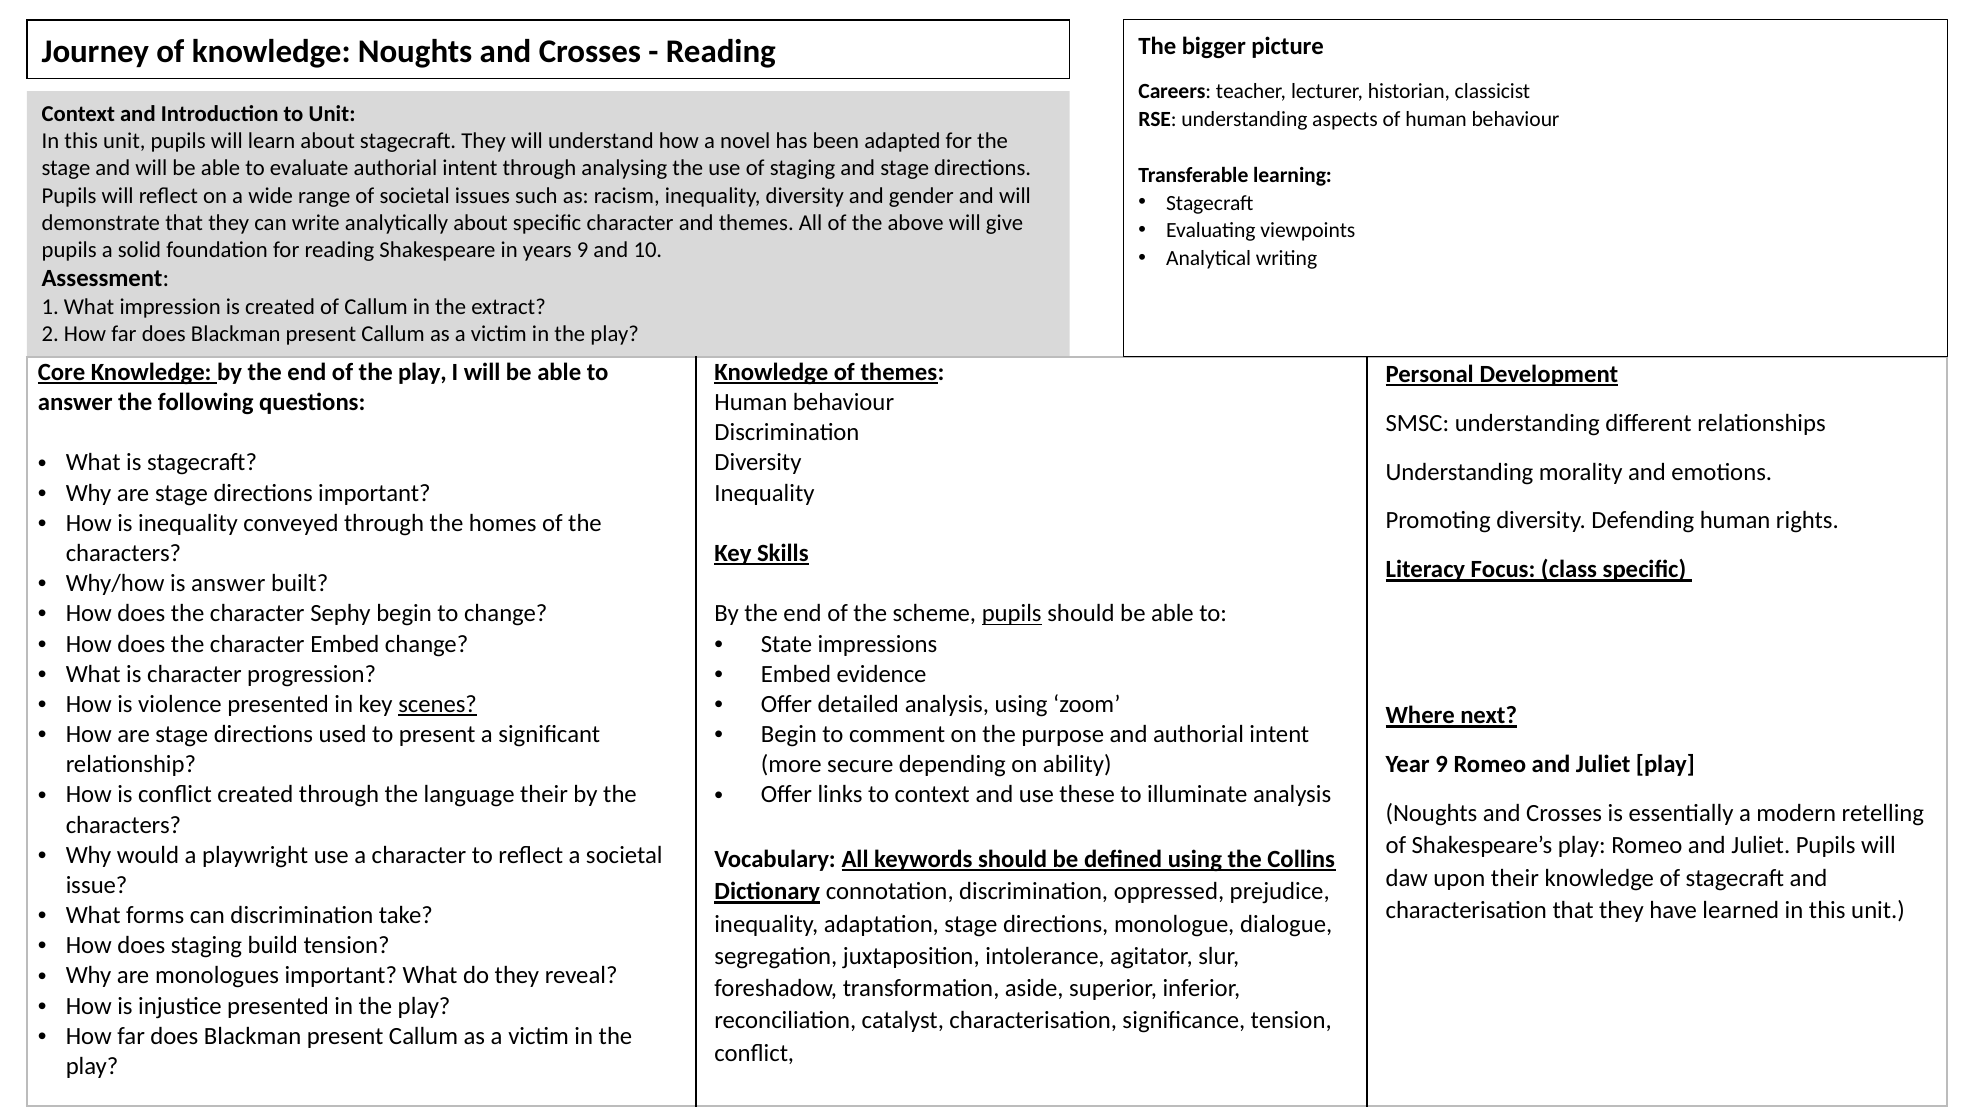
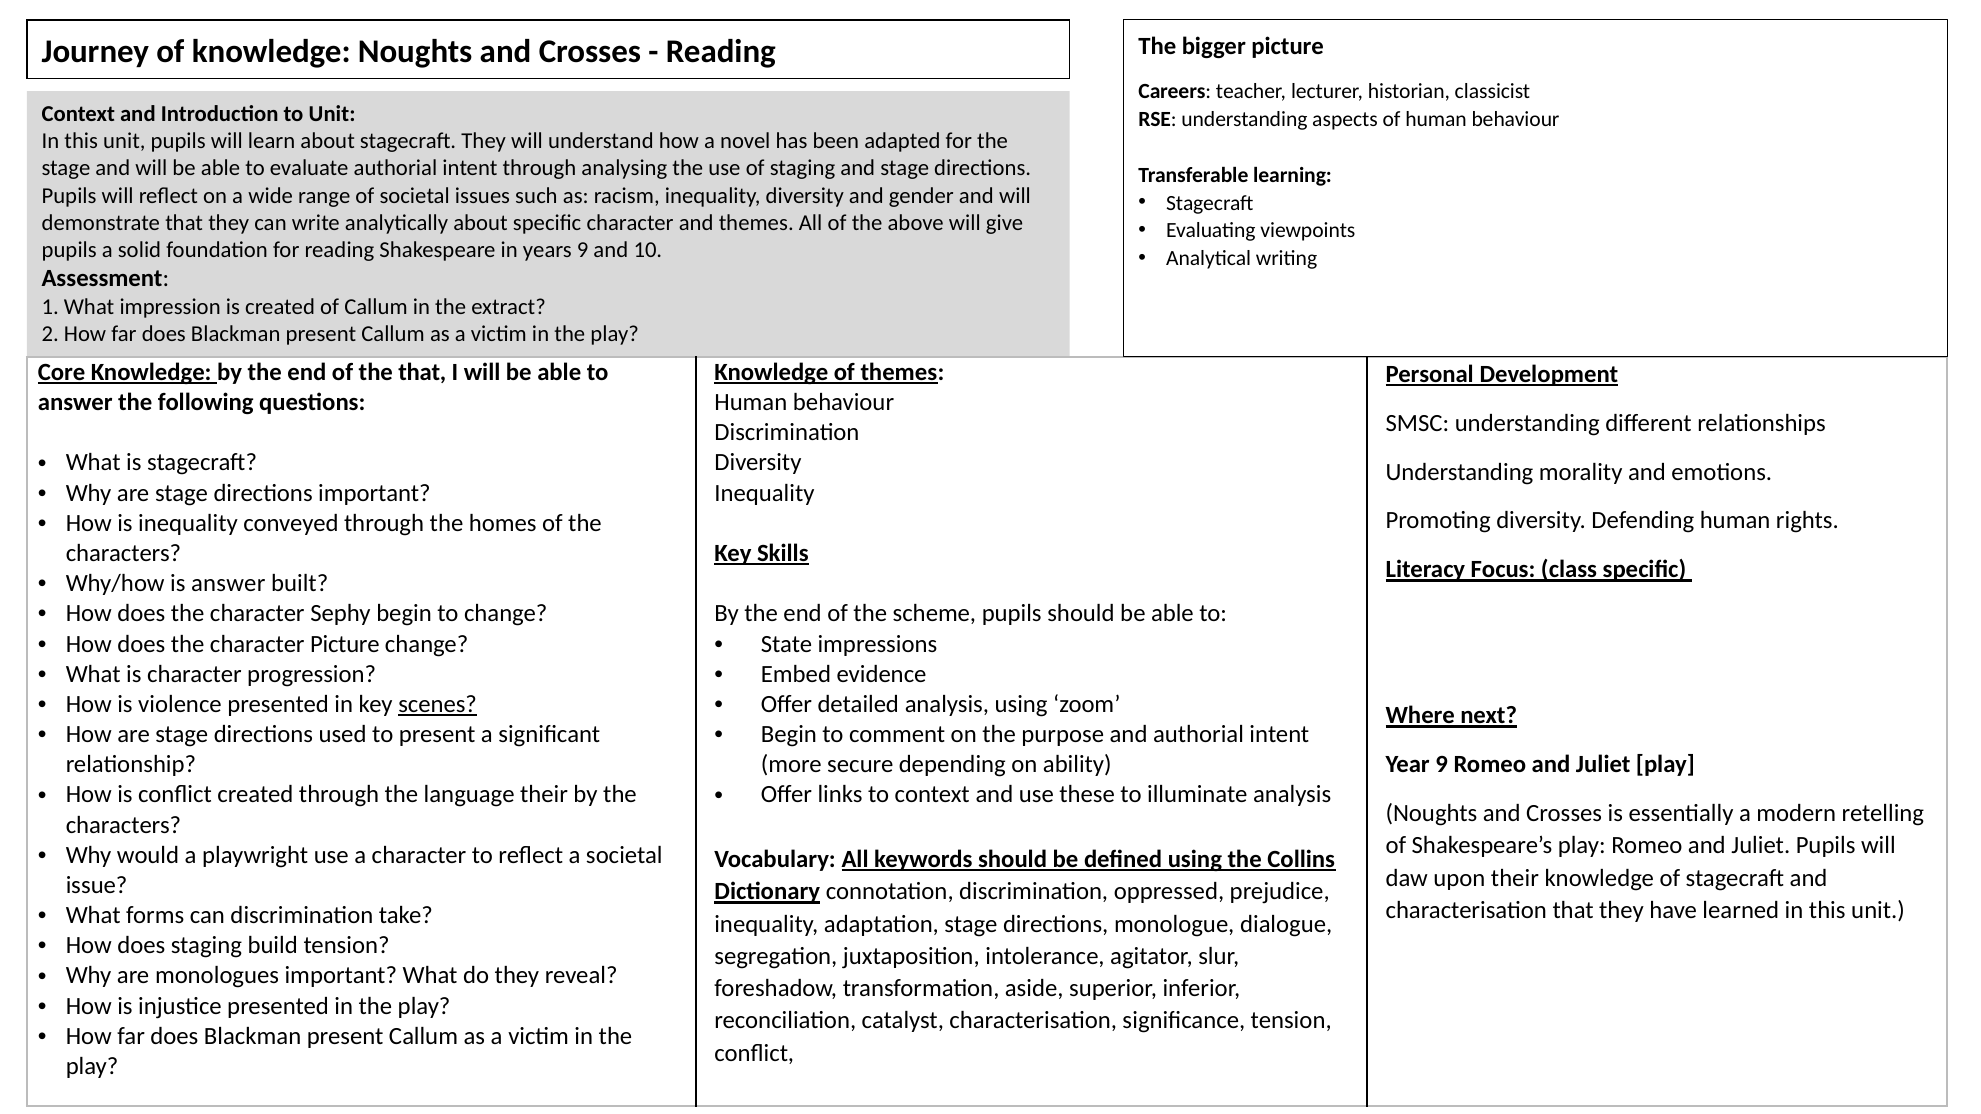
of the play: play -> that (422, 372)
pupils underline: present -> none (1012, 614)
character Embed: Embed -> Picture (345, 644)
